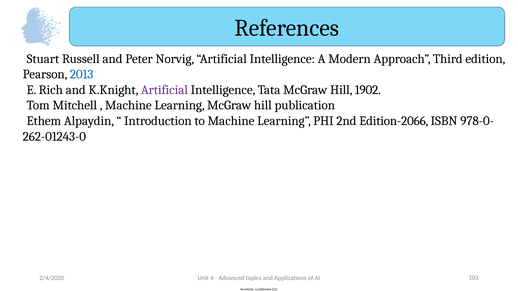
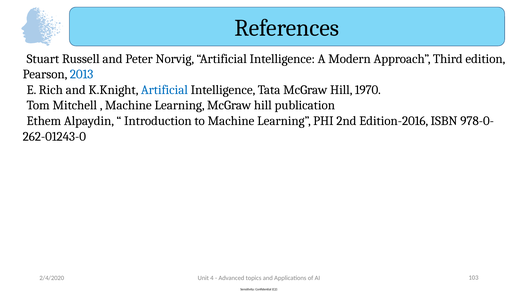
Artificial colour: purple -> blue (164, 90)
1902: 1902 -> 1970 (368, 90)
Edition-2066: Edition-2066 -> Edition-2016 (394, 121)
